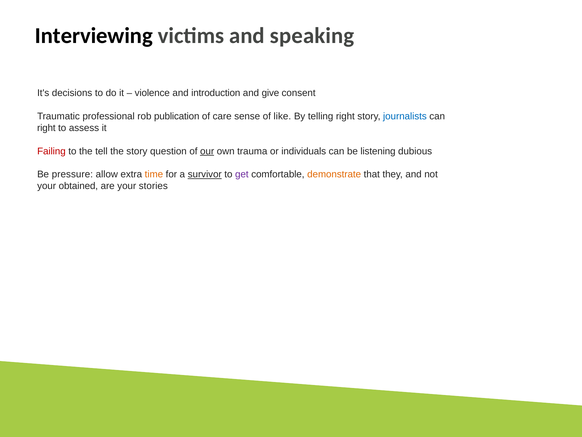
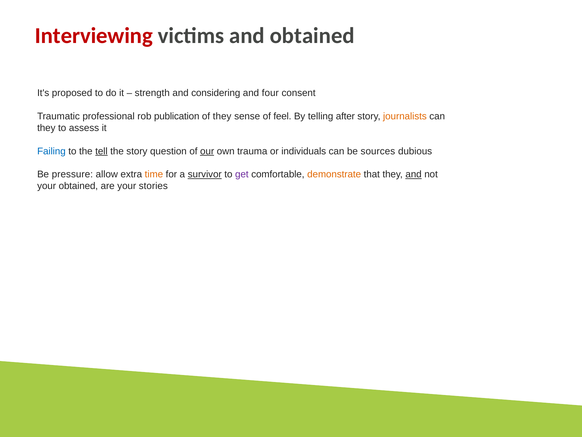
Interviewing colour: black -> red (94, 36)
and speaking: speaking -> obtained (312, 36)
decisions: decisions -> proposed (72, 93)
violence: violence -> strength (152, 93)
introduction: introduction -> considering (216, 93)
give: give -> four (270, 93)
of care: care -> they (222, 116)
like: like -> feel (282, 116)
telling right: right -> after (345, 116)
journalists colour: blue -> orange (405, 116)
right: right -> they (46, 128)
Failing colour: red -> blue (51, 151)
tell underline: none -> present (101, 151)
listening: listening -> sources (378, 151)
and underline: none -> present (414, 174)
